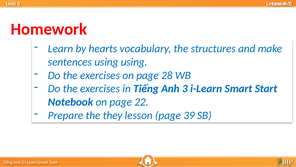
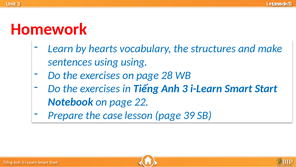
they: they -> case (113, 115)
